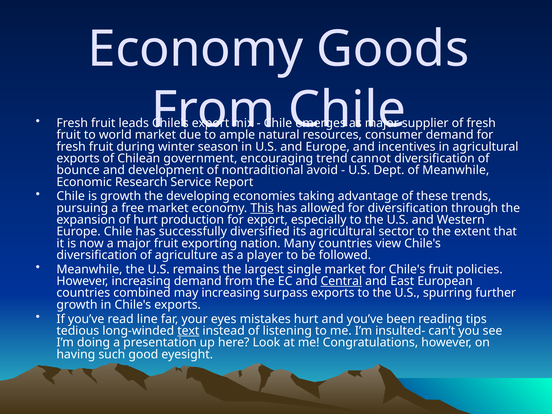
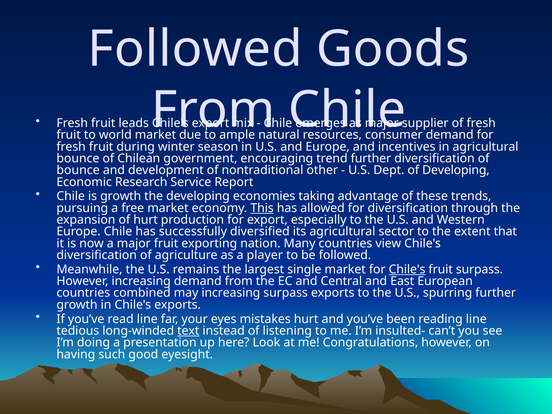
Economy: Economy -> Followed (195, 49)
exports: exports -> bounce (78, 158)
trend cannot: cannot -> further (371, 158)
avoid: avoid -> other (322, 170)
of Meanwhile: Meanwhile -> Developing (456, 170)
Chile's underline: none -> present (407, 269)
fruit policies: policies -> surpass (479, 269)
Central underline: present -> none (341, 281)
reading tips: tips -> line (476, 319)
